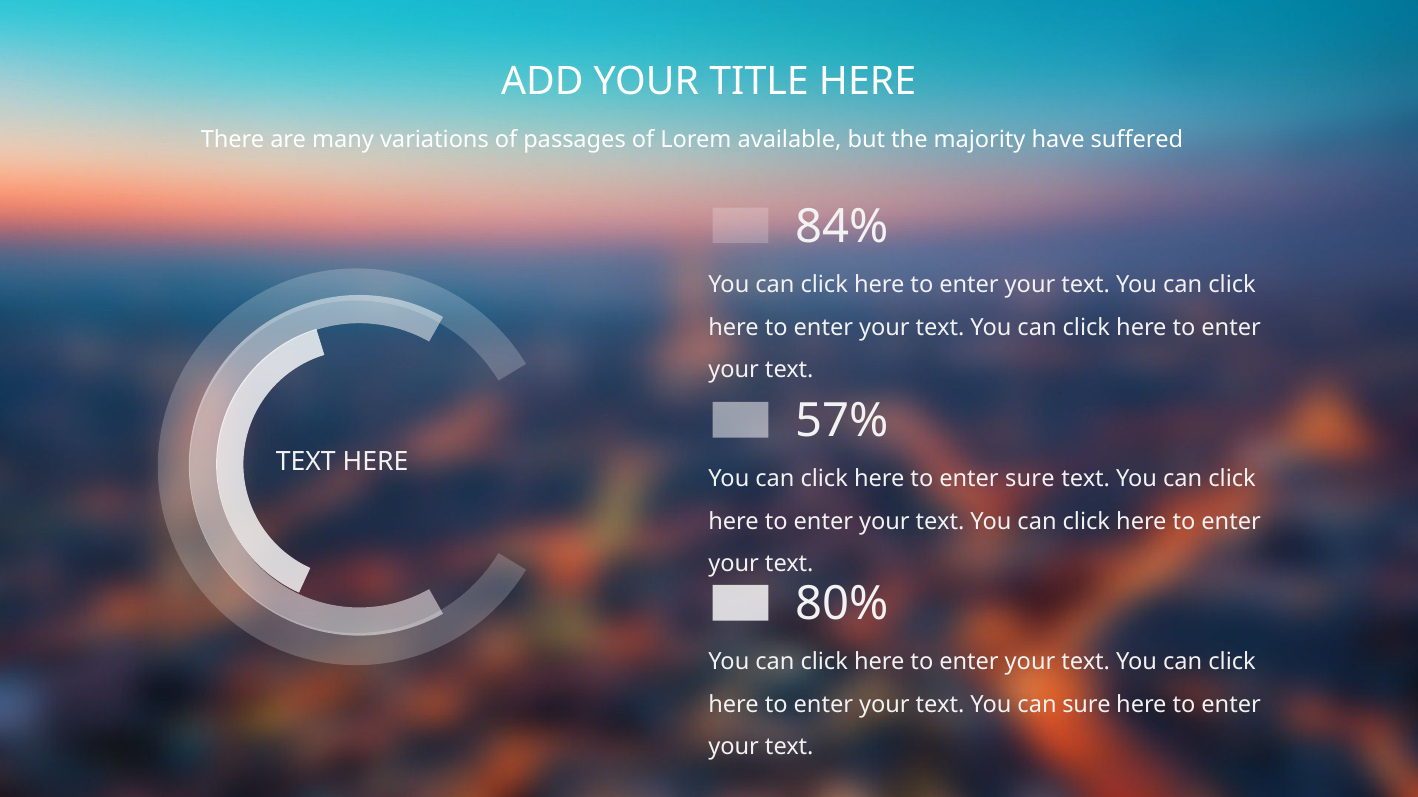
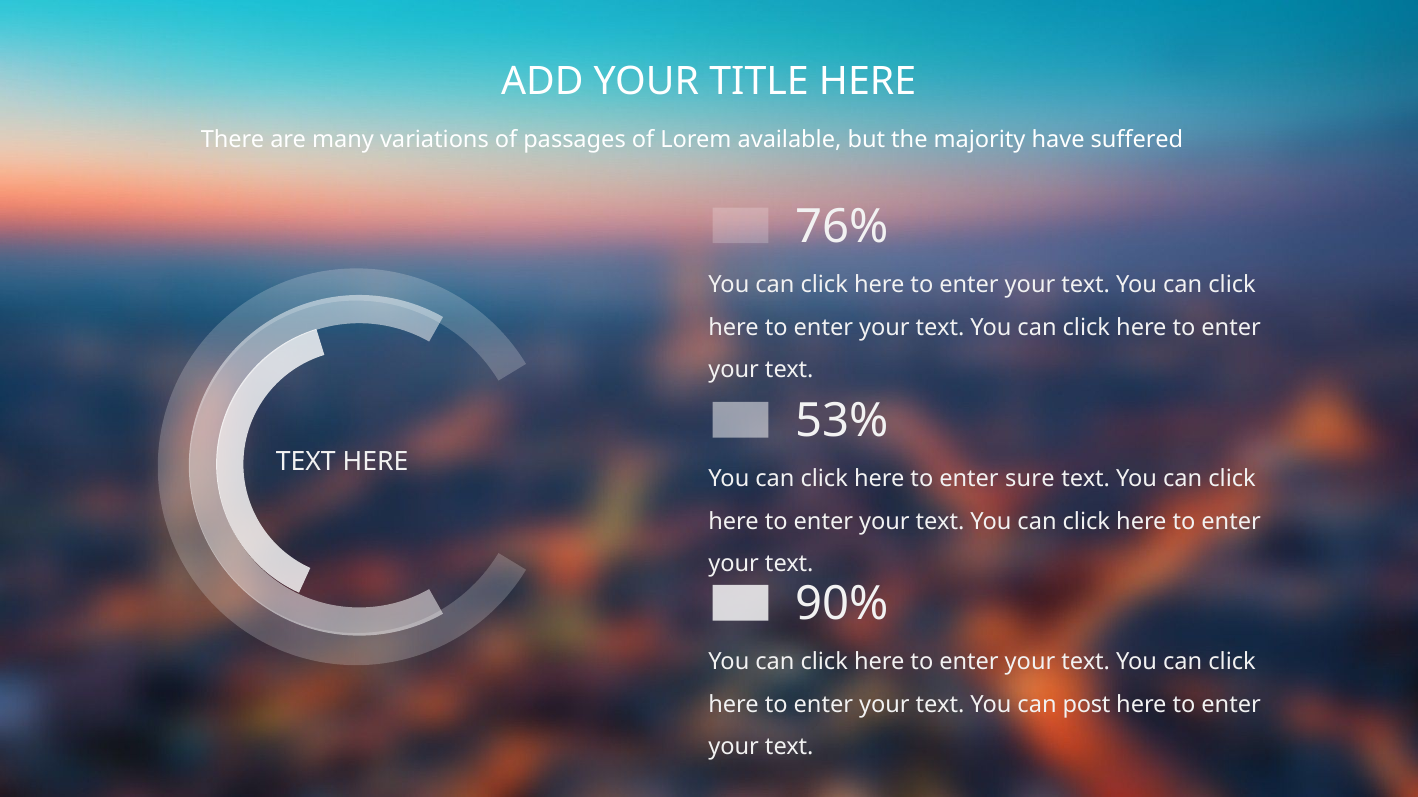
84%: 84% -> 76% (842, 227)
57%: 57% -> 53% (842, 421)
80%: 80% -> 90% (842, 604)
can sure: sure -> post (1086, 705)
